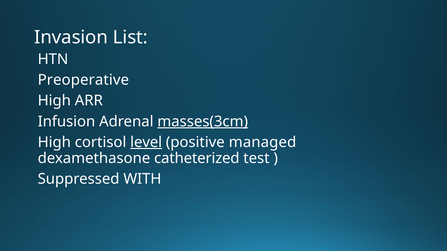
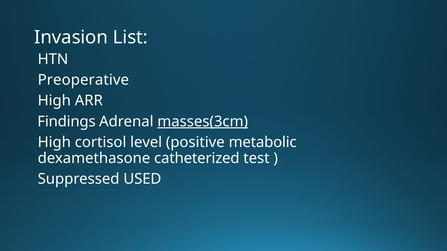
Infusion: Infusion -> Findings (67, 122)
level underline: present -> none (146, 142)
managed: managed -> metabolic (263, 142)
WITH: WITH -> USED (142, 179)
